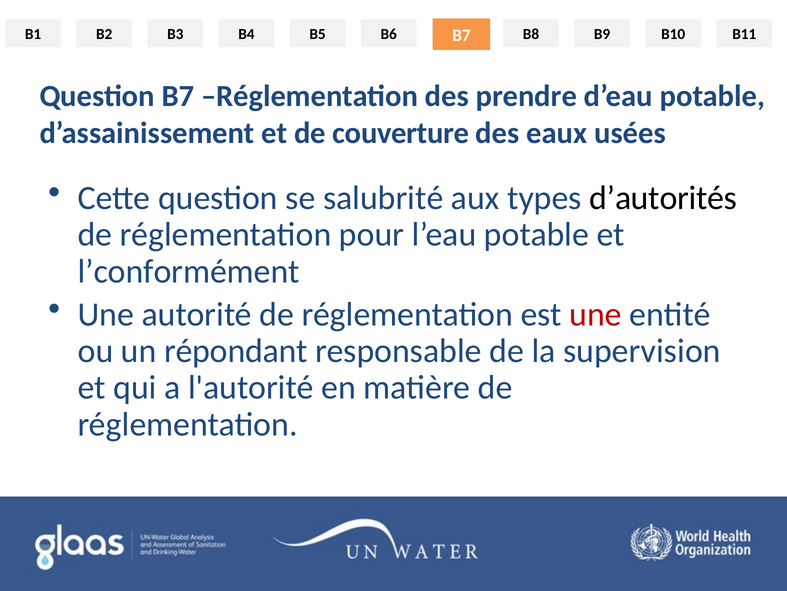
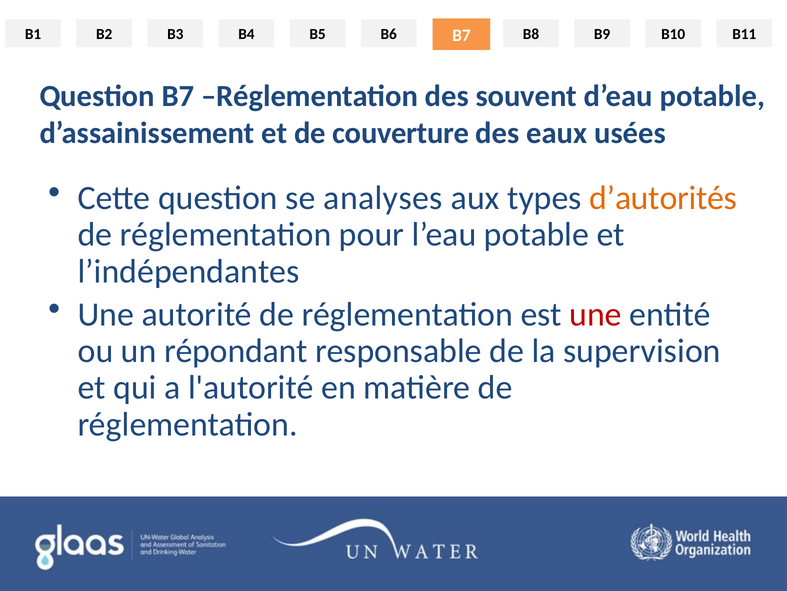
prendre: prendre -> souvent (526, 96)
salubrité: salubrité -> analyses (383, 198)
d’autorités colour: black -> orange (663, 198)
l’conformément: l’conformément -> l’indépendantes (189, 271)
